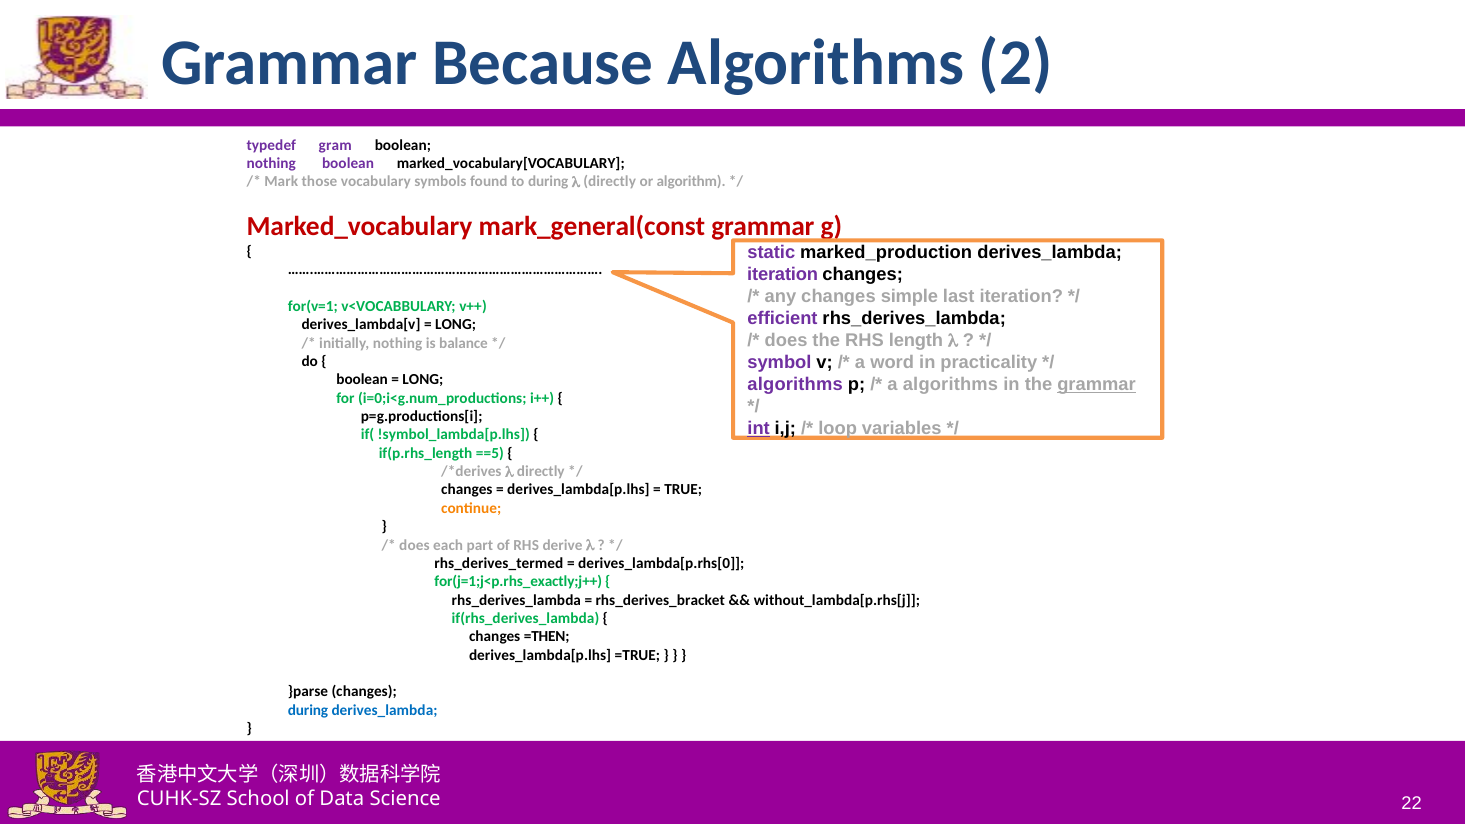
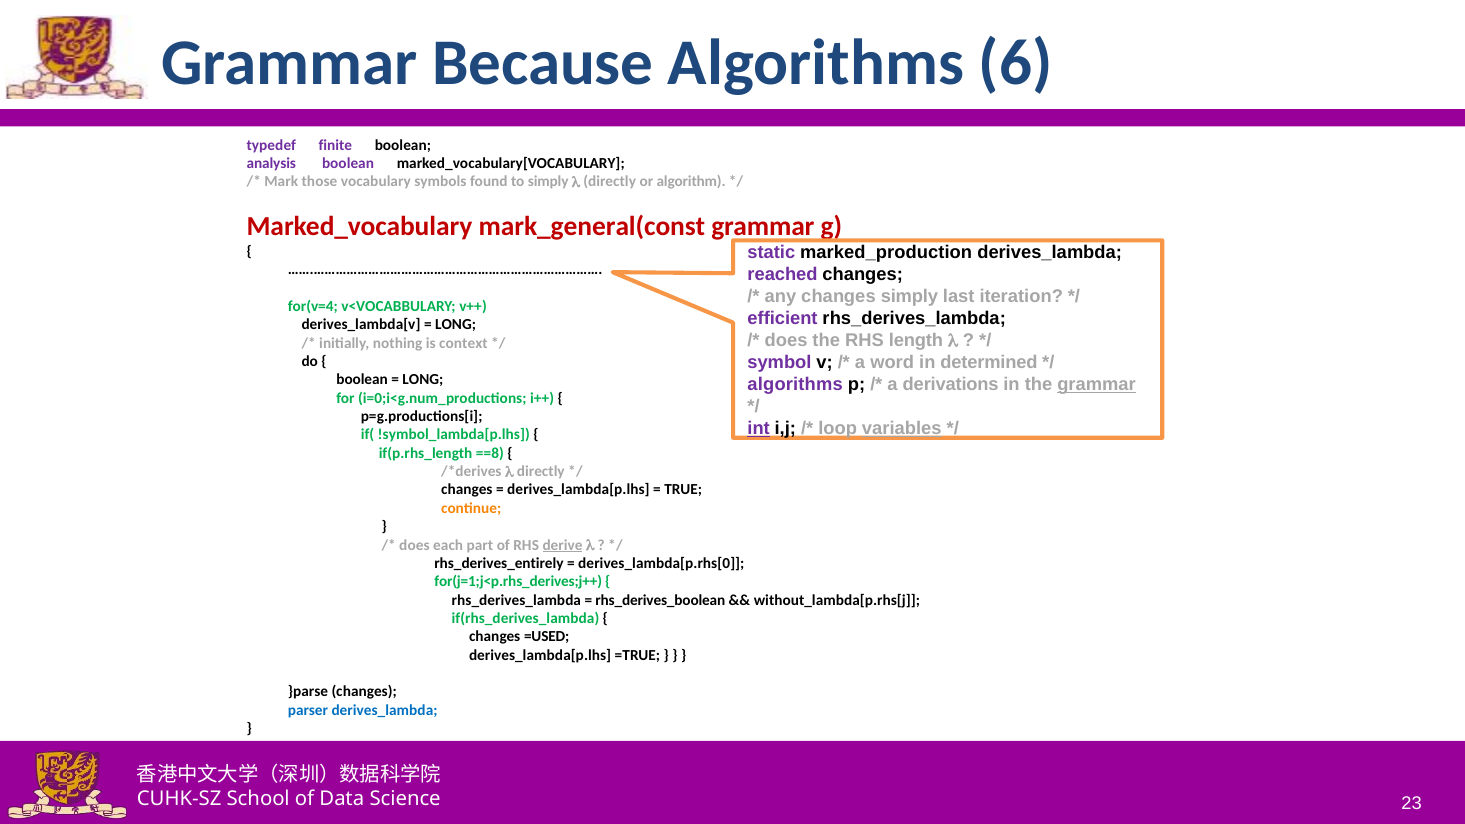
2: 2 -> 6 (1016, 63)
gram: gram -> finite (335, 145)
nothing: nothing -> analysis (271, 164)
to during: during -> simply (548, 182)
iteration: iteration -> reached (783, 274)
changes simple: simple -> simply (909, 296)
for(v=1: for(v=1 -> for(v=4 (313, 307)
balance: balance -> context (463, 343)
practicality: practicality -> determined (989, 362)
a algorithms: algorithms -> derivations (951, 384)
variables underline: none -> present (902, 428)
==5: ==5 -> ==8 (490, 453)
derive underline: none -> present (563, 545)
rhs_derives_termed: rhs_derives_termed -> rhs_derives_entirely (499, 563)
for(j=1;j<p.rhs_exactly;j++: for(j=1;j<p.rhs_exactly;j++ -> for(j=1;j<p.rhs_derives;j++ (518, 582)
rhs_derives_bracket: rhs_derives_bracket -> rhs_derives_boolean (660, 600)
=THEN: =THEN -> =USED (547, 637)
during: during -> parser (308, 710)
22: 22 -> 23 (1412, 804)
